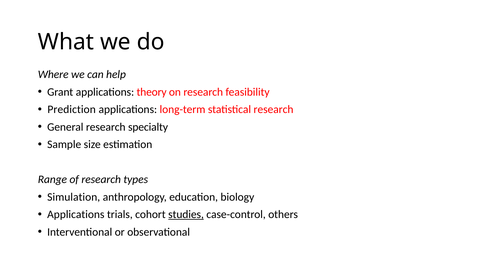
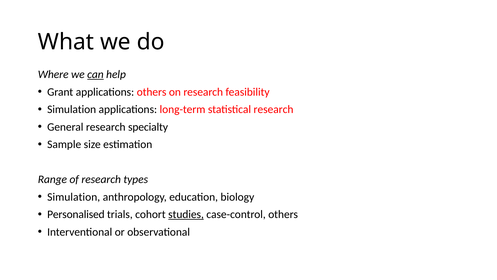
can underline: none -> present (95, 74)
applications theory: theory -> others (152, 92)
Prediction: Prediction -> Simulation (72, 109)
Applications: Applications -> Personalised (76, 214)
